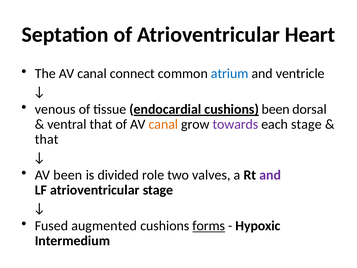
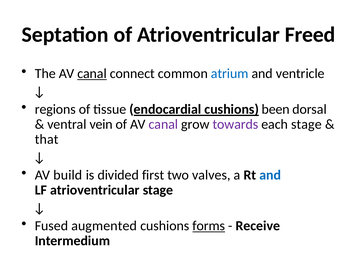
Heart: Heart -> Freed (310, 35)
canal underline: none -> present (92, 74)
venous: venous -> regions (55, 109)
ventral that: that -> vein (101, 124)
canal colour: orange -> purple (163, 124)
AV been: been -> build (68, 175)
role: role -> first (153, 175)
and colour: purple -> blue (270, 175)
Hypoxic: Hypoxic -> Receive (258, 226)
